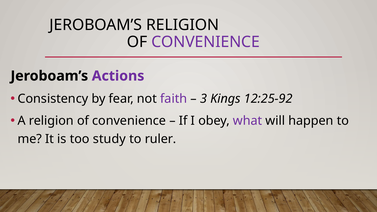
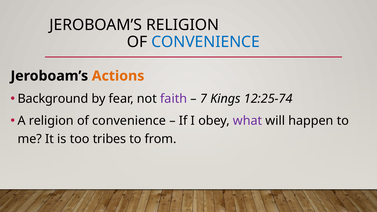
CONVENIENCE colour: purple -> blue (206, 42)
Actions colour: purple -> orange (118, 76)
Consistency: Consistency -> Background (53, 99)
3: 3 -> 7 (204, 99)
12:25-92: 12:25-92 -> 12:25-74 (268, 99)
study: study -> tribes (109, 139)
ruler: ruler -> from (161, 139)
